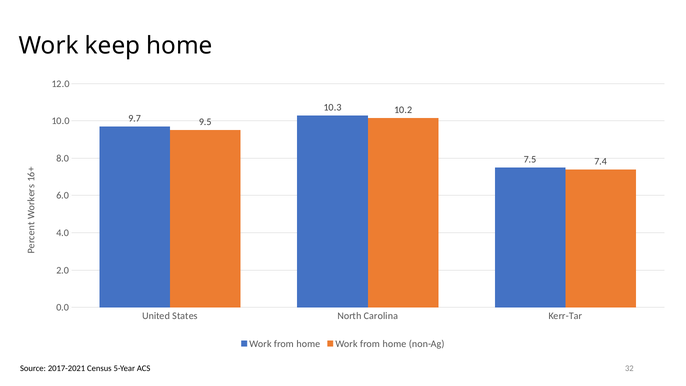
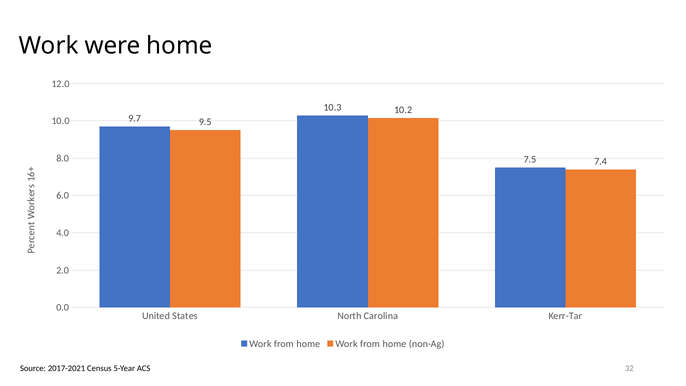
keep: keep -> were (113, 45)
